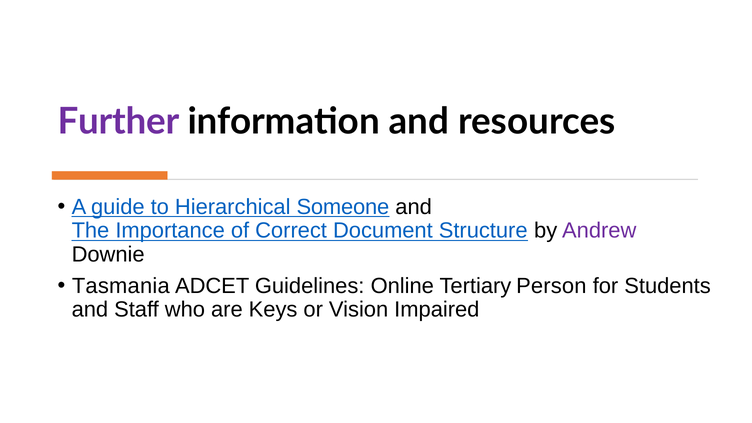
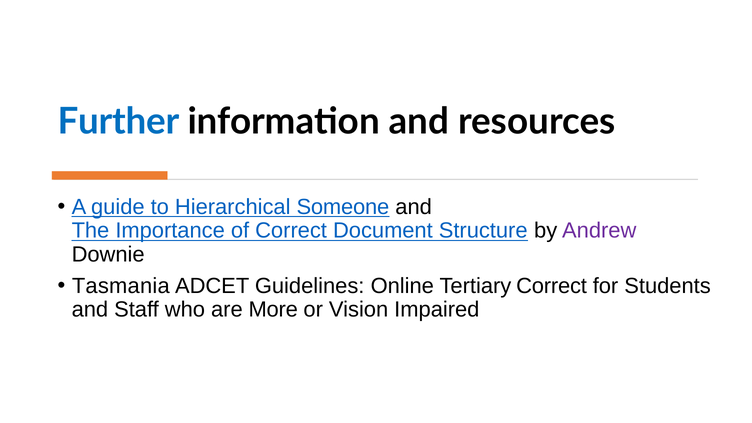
Further colour: purple -> blue (119, 122)
Tertiary Person: Person -> Correct (552, 286)
Keys: Keys -> More (273, 310)
